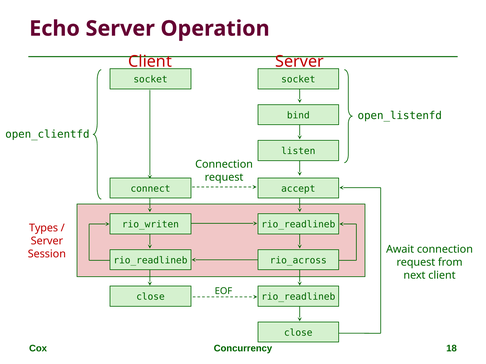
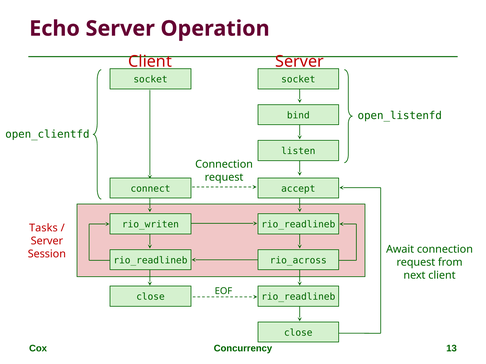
Types: Types -> Tasks (43, 228)
18: 18 -> 13 (452, 349)
